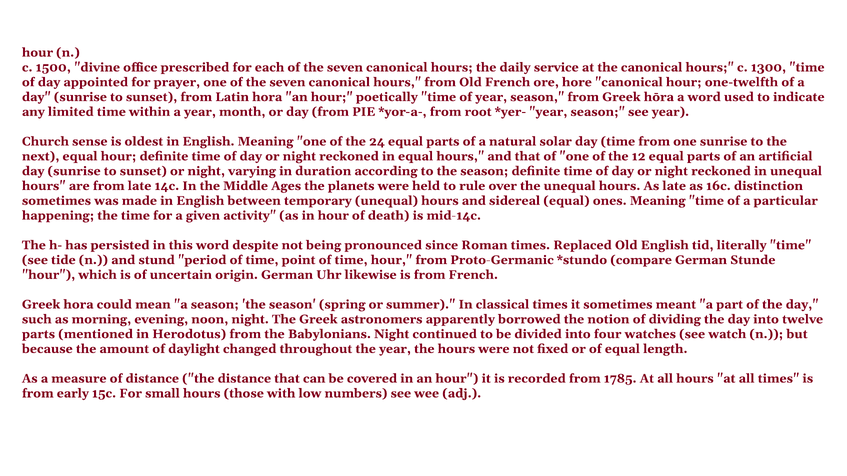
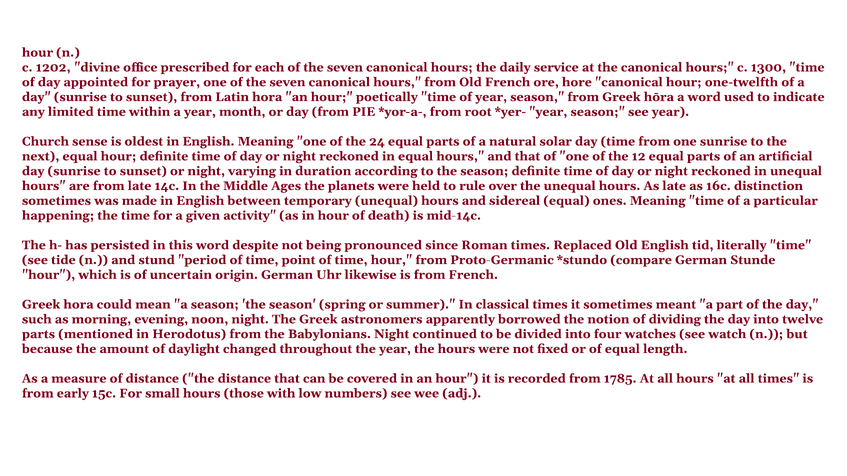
1500: 1500 -> 1202 (53, 67)
